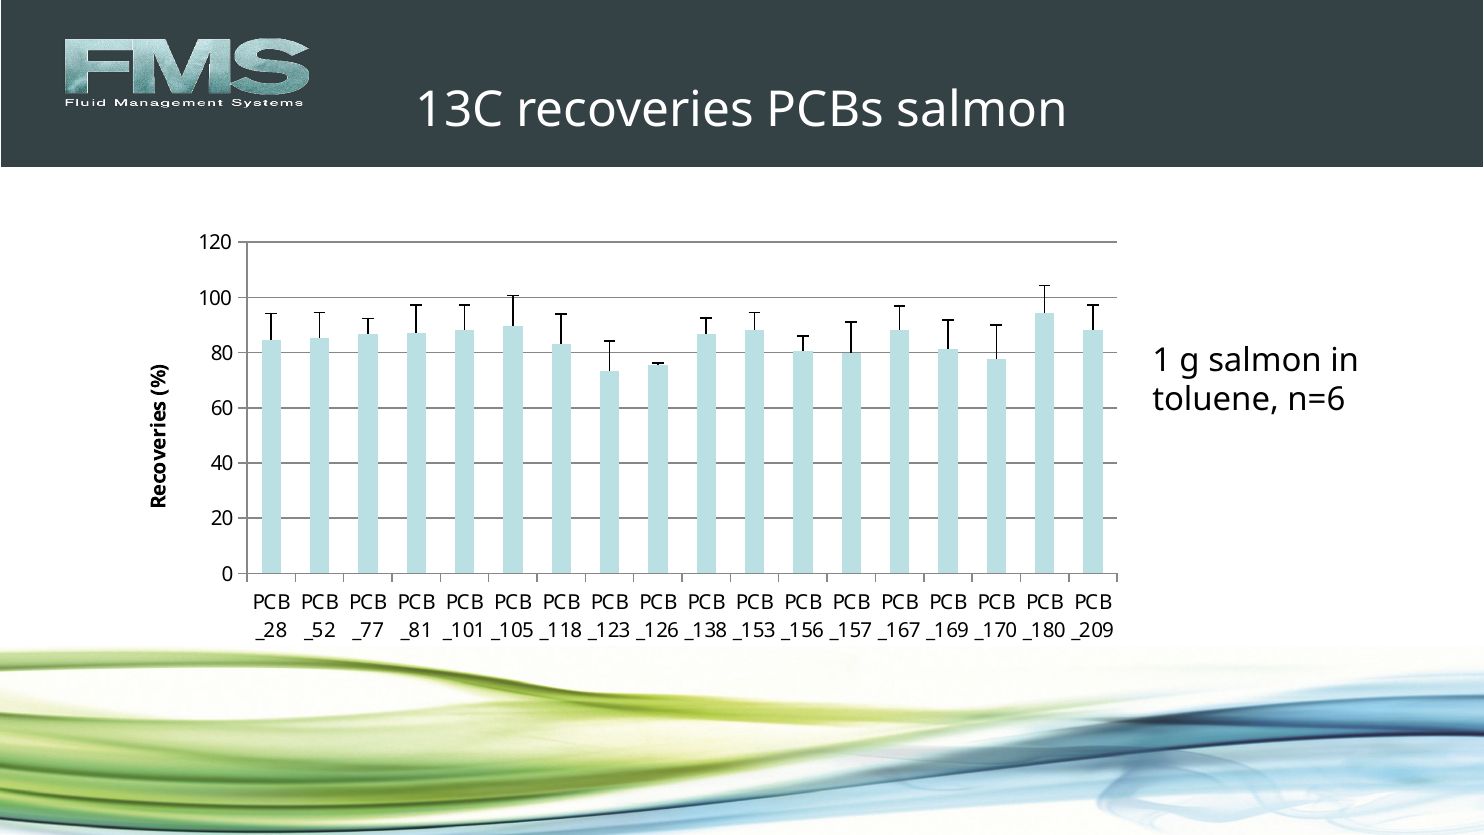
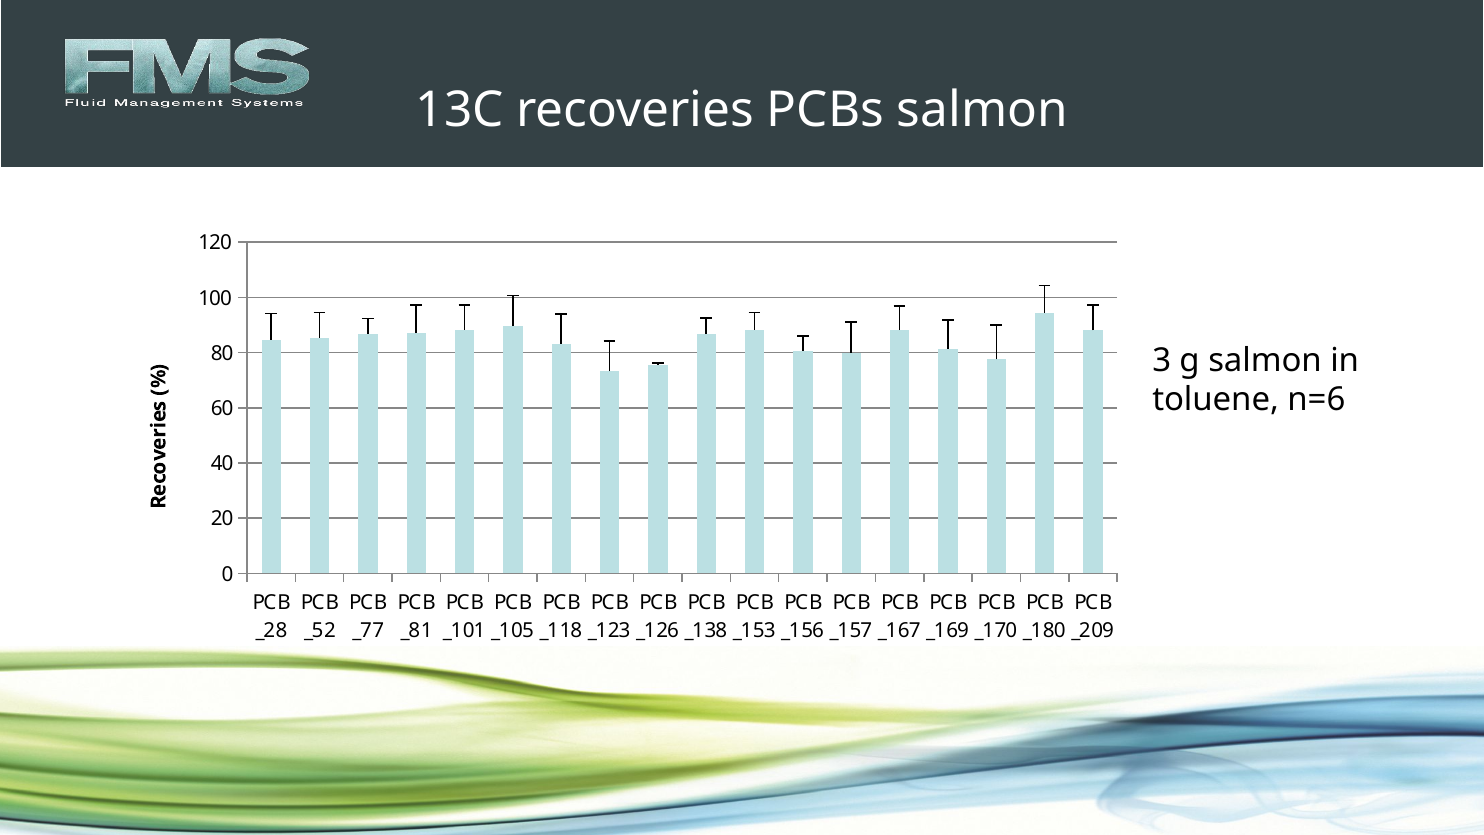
1: 1 -> 3 (1162, 360)
